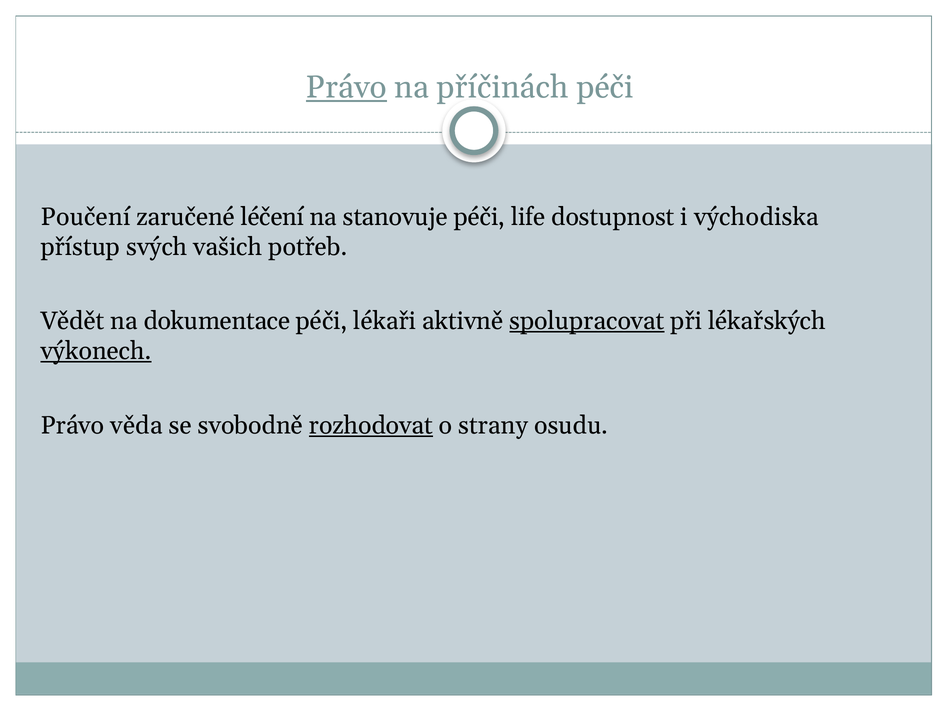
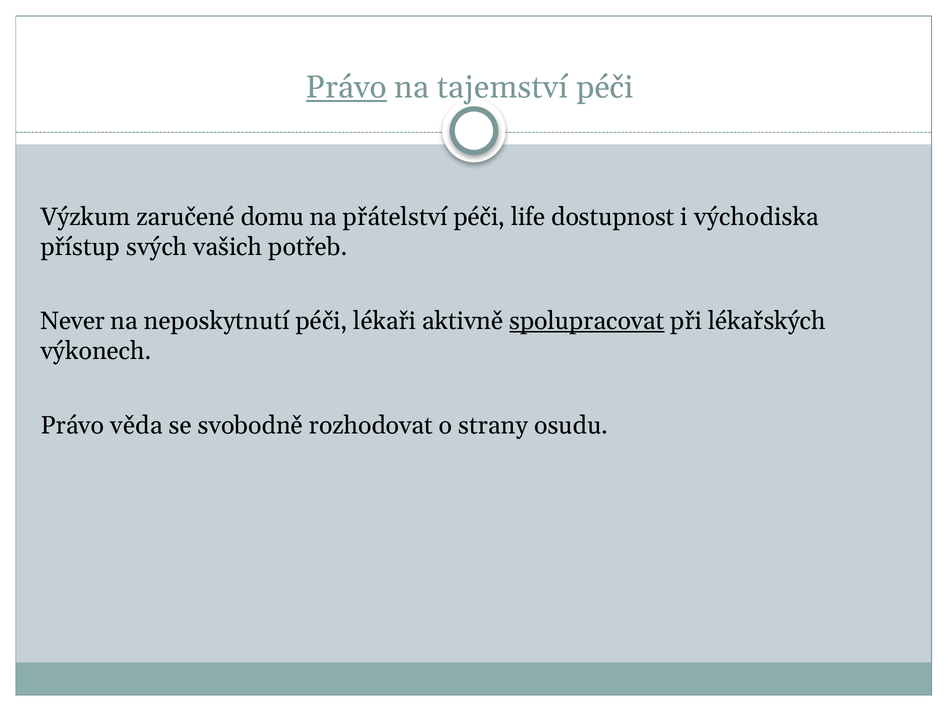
příčinách: příčinách -> tajemství (503, 87)
Poučení: Poučení -> Výzkum (86, 217)
léčení: léčení -> domu (272, 217)
stanovuje: stanovuje -> přátelství (395, 217)
Vědět: Vědět -> Never (73, 321)
dokumentace: dokumentace -> neposkytnutí (217, 321)
výkonech underline: present -> none (96, 351)
rozhodovat underline: present -> none (371, 425)
